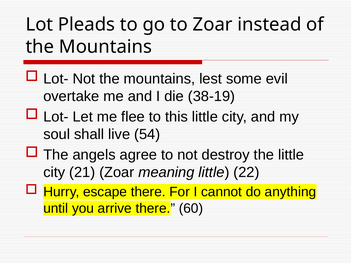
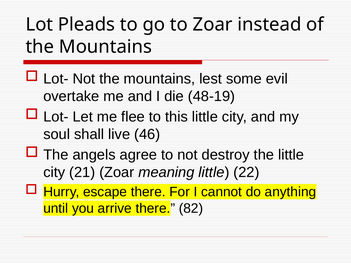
38-19: 38-19 -> 48-19 (211, 96)
54: 54 -> 46 (147, 134)
60: 60 -> 82 (191, 208)
